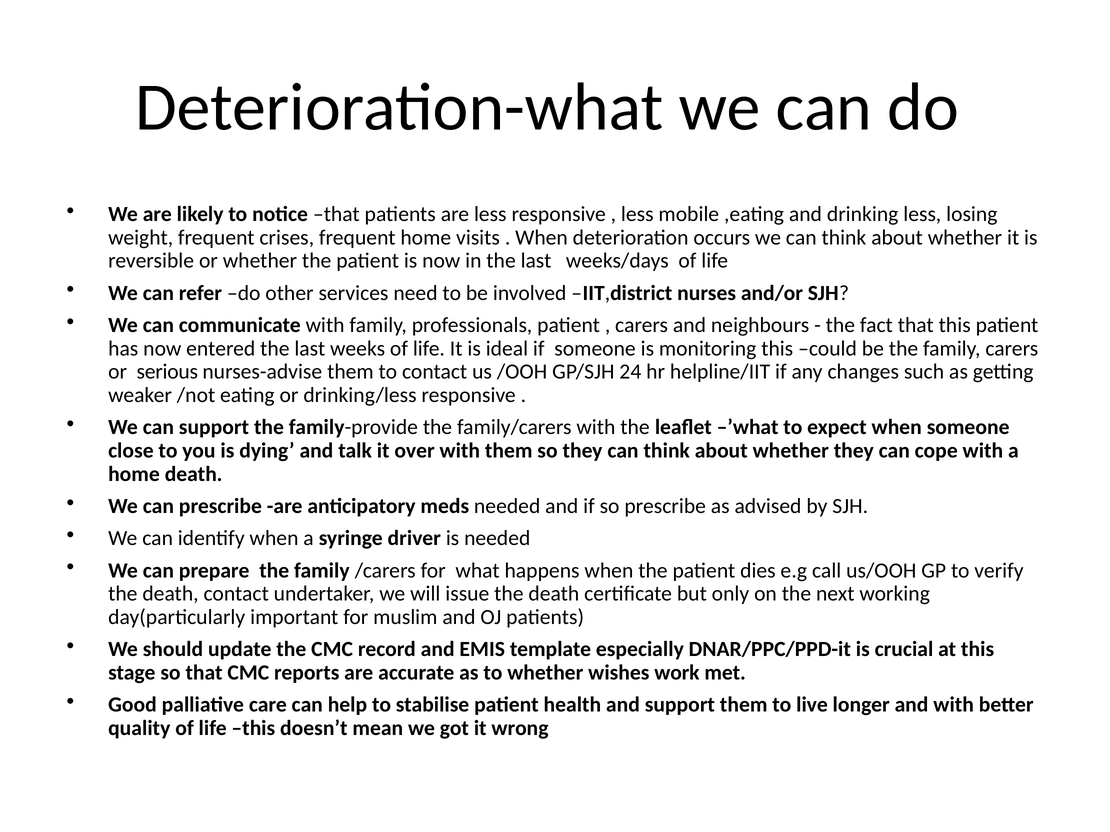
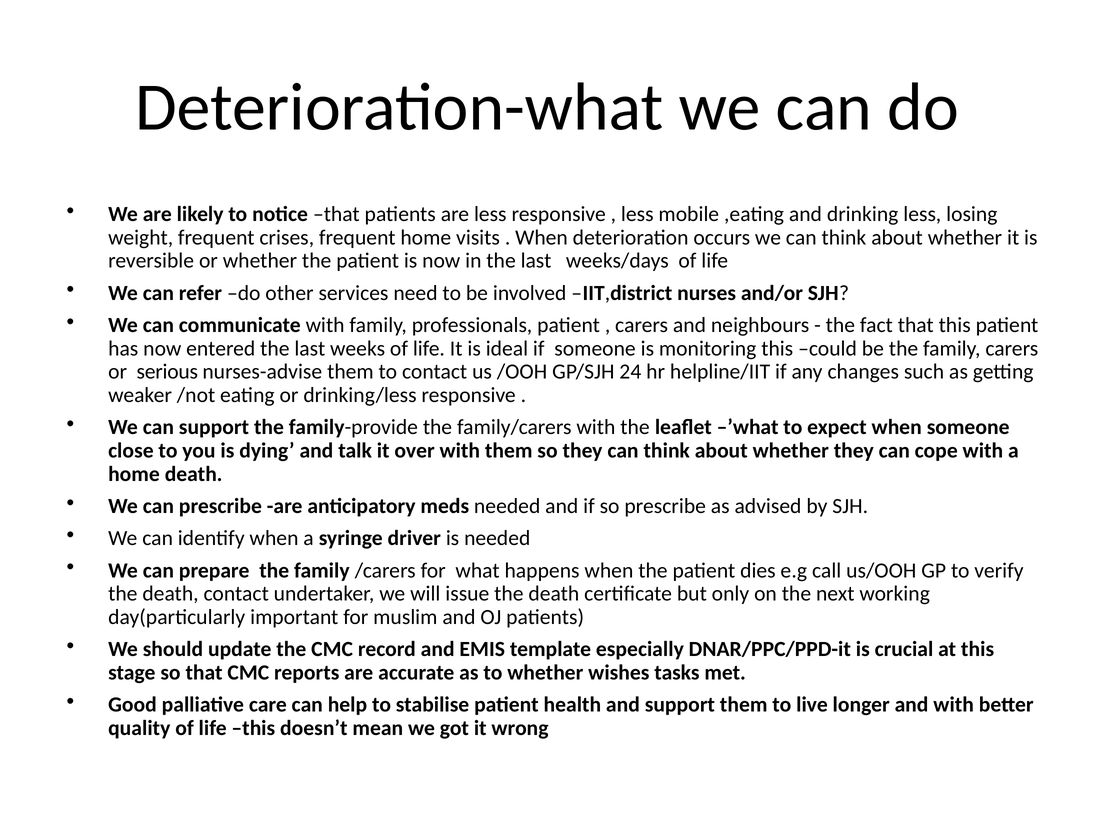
work: work -> tasks (677, 673)
